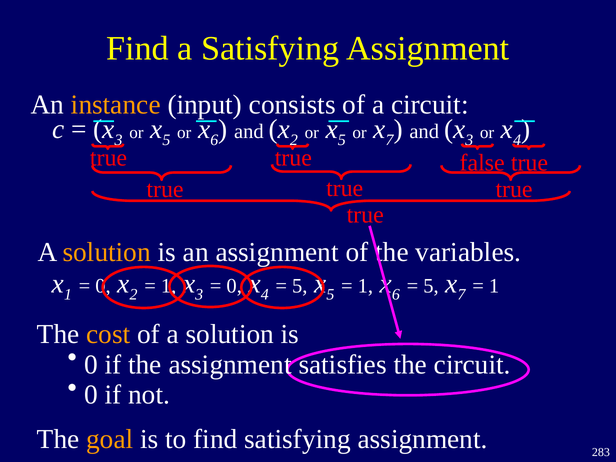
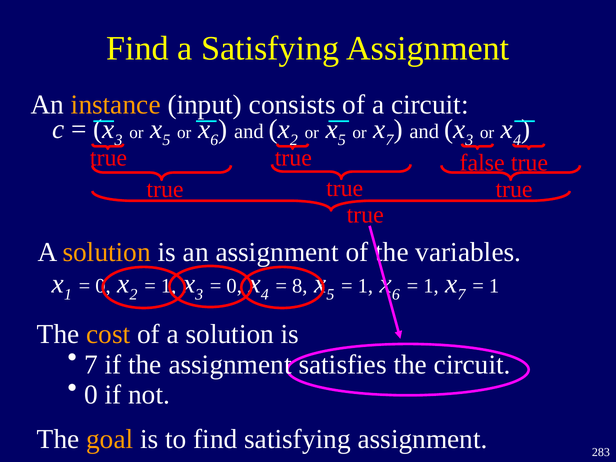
5: 5 -> 8 (300, 286)
5: 5 -> 1 (431, 286)
0: 0 -> 7 (91, 364)
